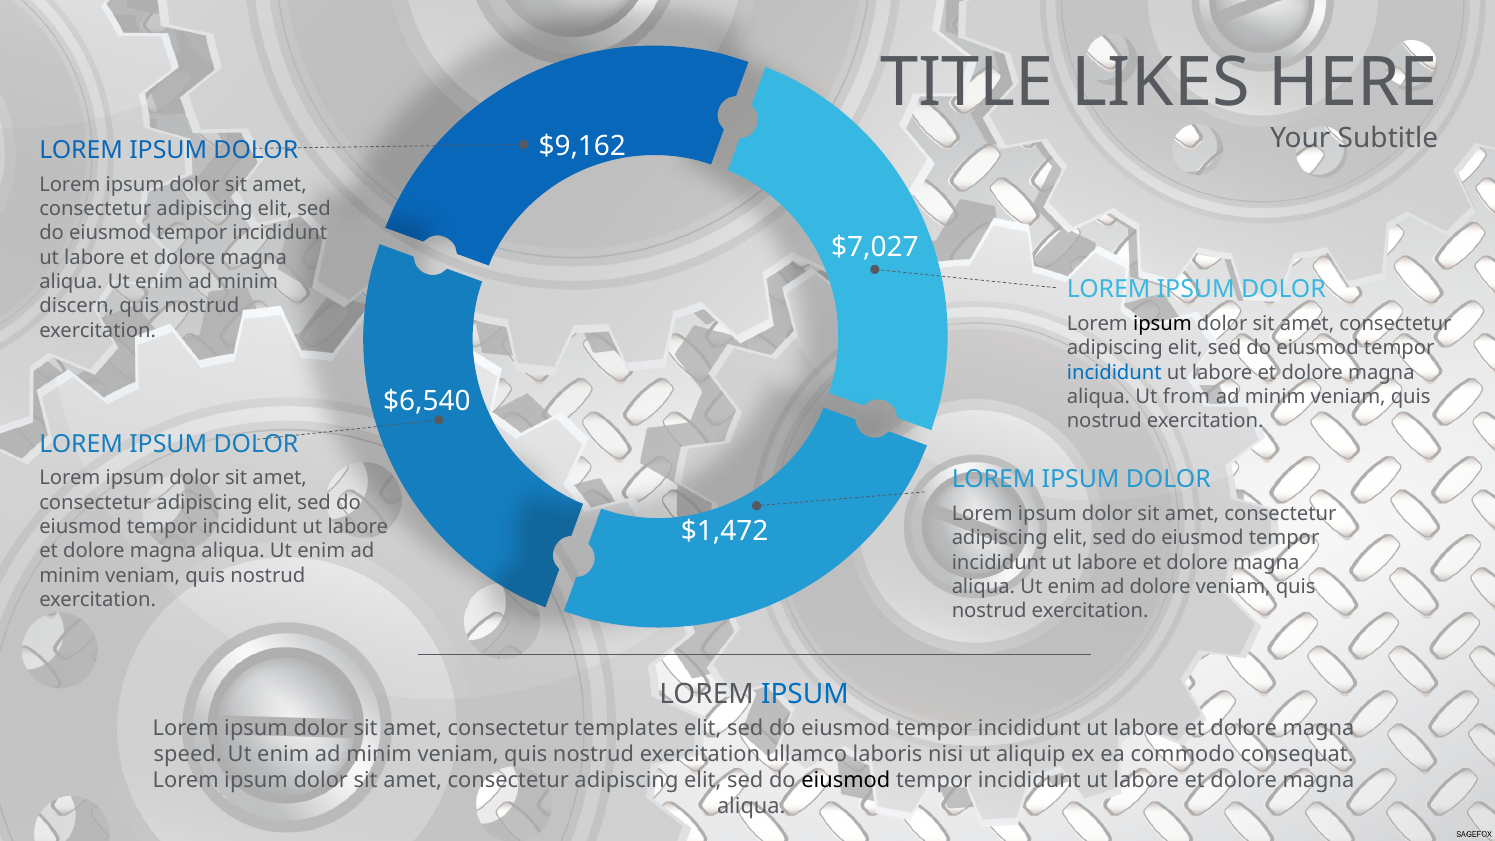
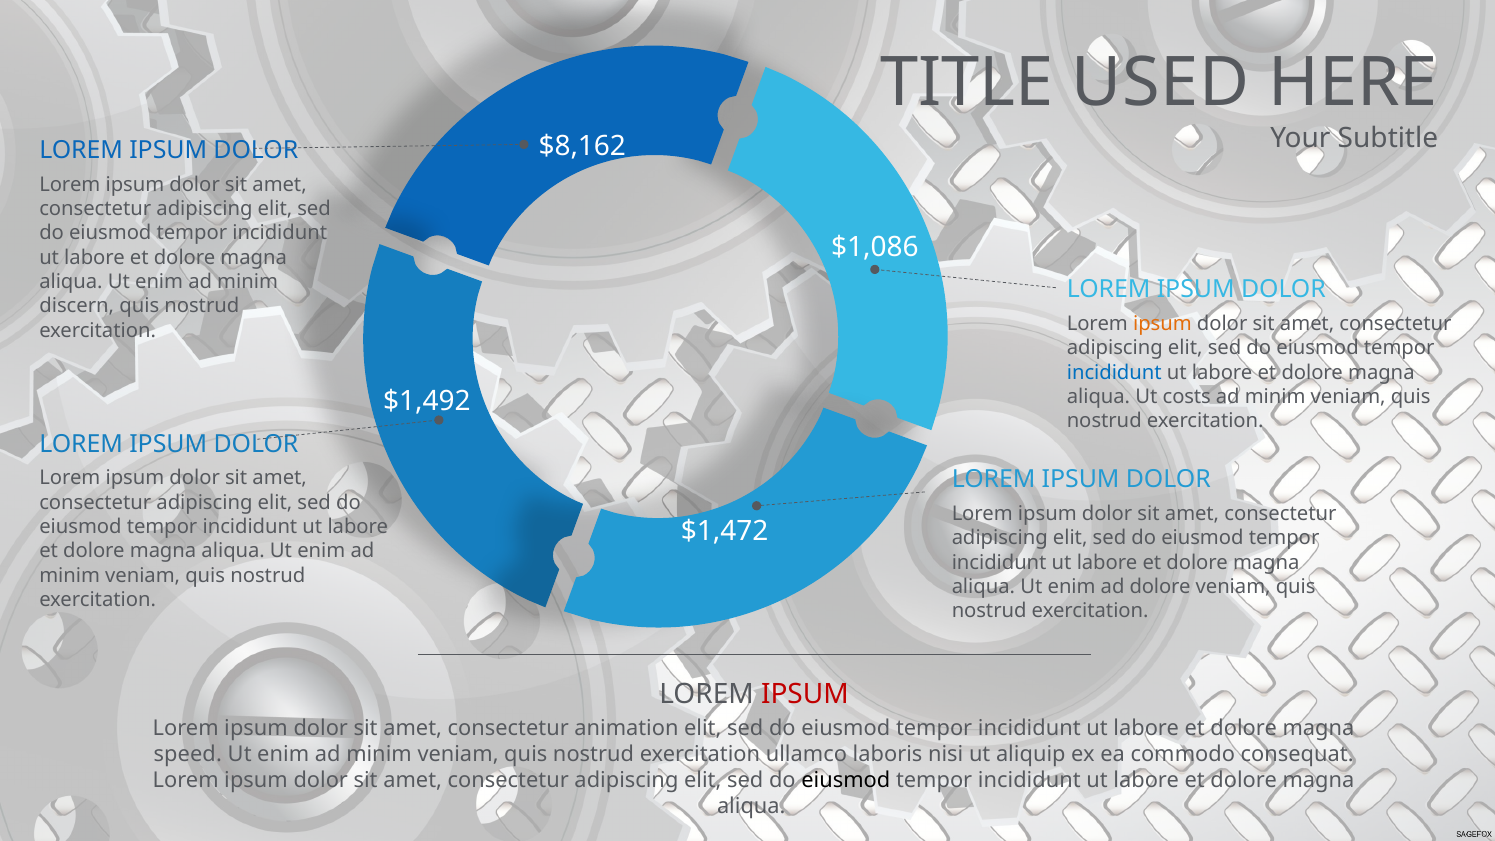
LIKES: LIKES -> USED (1161, 83)
$9,162: $9,162 -> $8,162 (582, 146)
$7,027: $7,027 -> $1,086 (875, 247)
ipsum colour: black -> orange (1162, 324)
from: from -> costs (1187, 397)
$6,540: $6,540 -> $1,492 (427, 401)
IPSUM colour: blue -> red (805, 694)
templates: templates -> animation (626, 728)
